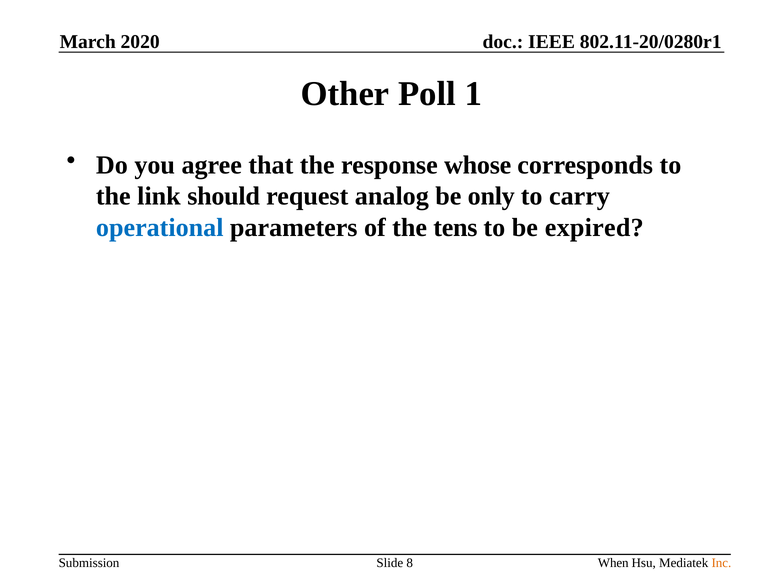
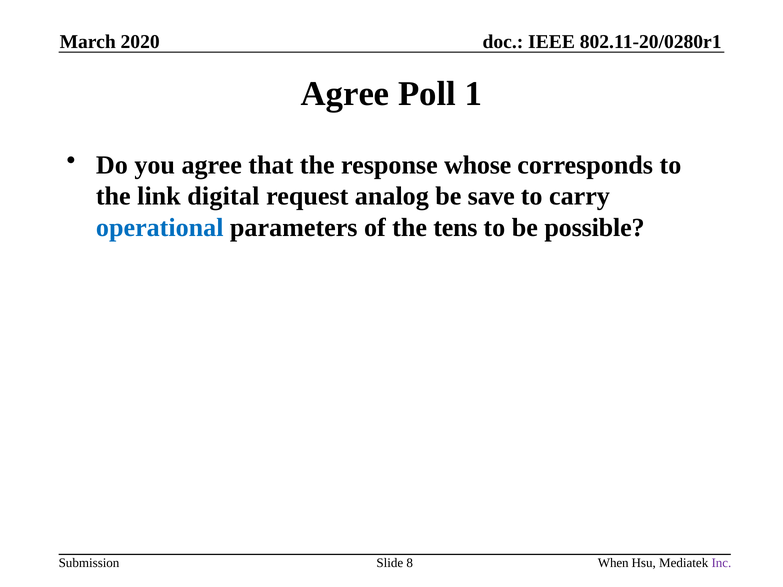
Other: Other -> Agree (345, 94)
should: should -> digital (223, 196)
only: only -> save (491, 196)
expired: expired -> possible (594, 228)
Inc colour: orange -> purple (721, 563)
